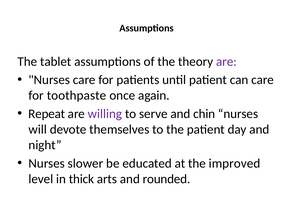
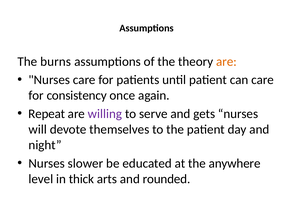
tablet: tablet -> burns (56, 61)
are colour: purple -> orange (226, 61)
toothpaste: toothpaste -> consistency (77, 95)
chin: chin -> gets (204, 114)
improved: improved -> anywhere (235, 163)
